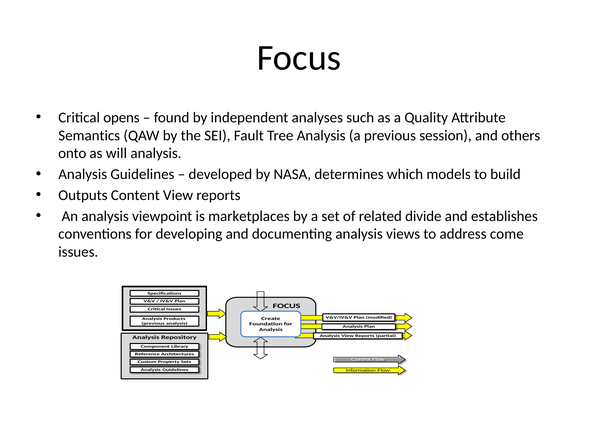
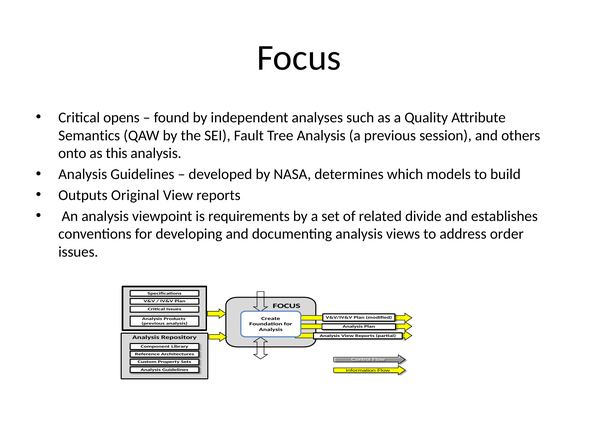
will: will -> this (117, 154)
Content: Content -> Original (135, 195)
marketplaces: marketplaces -> requirements (249, 216)
come: come -> order (507, 234)
